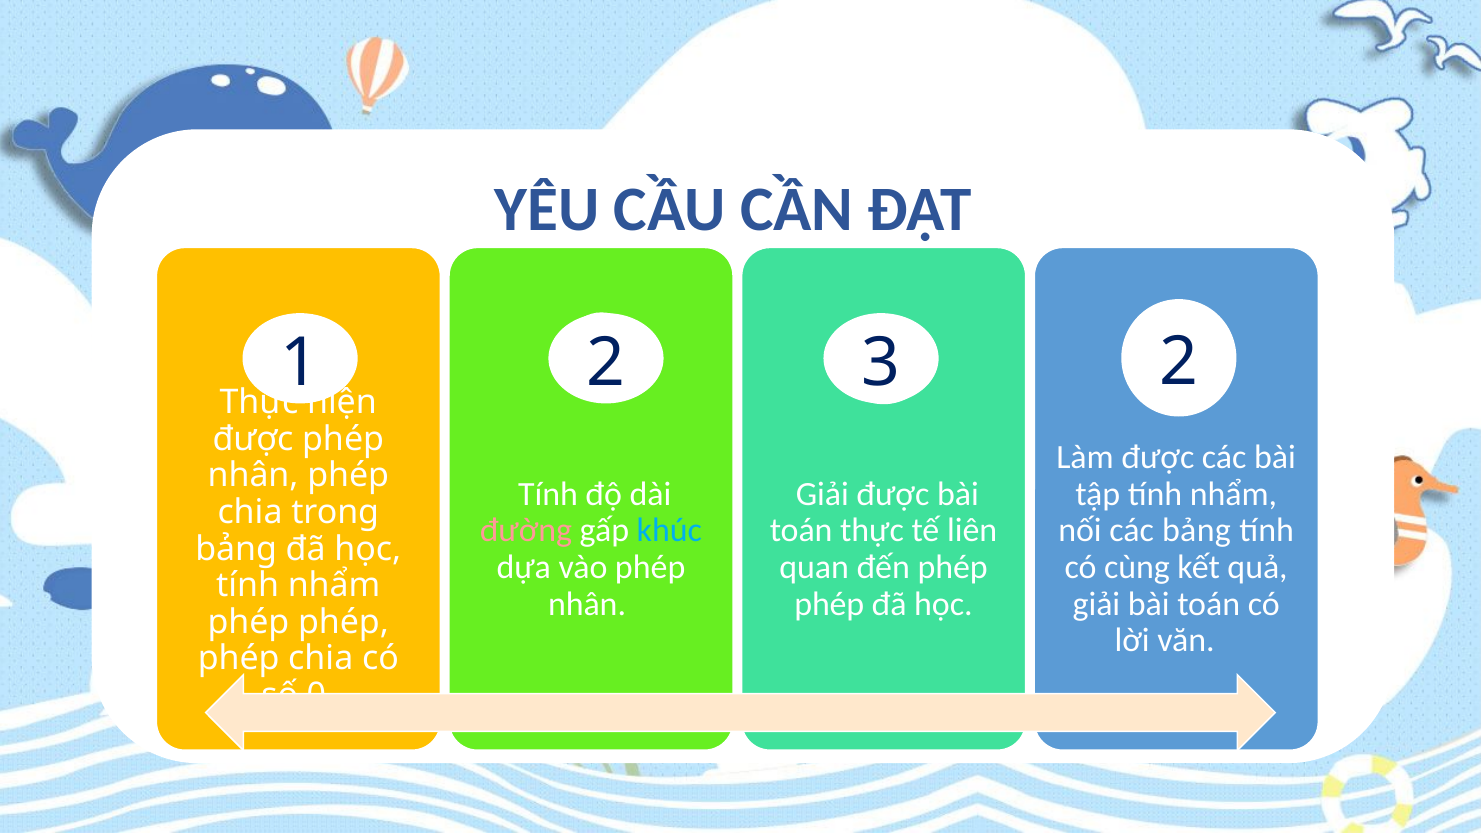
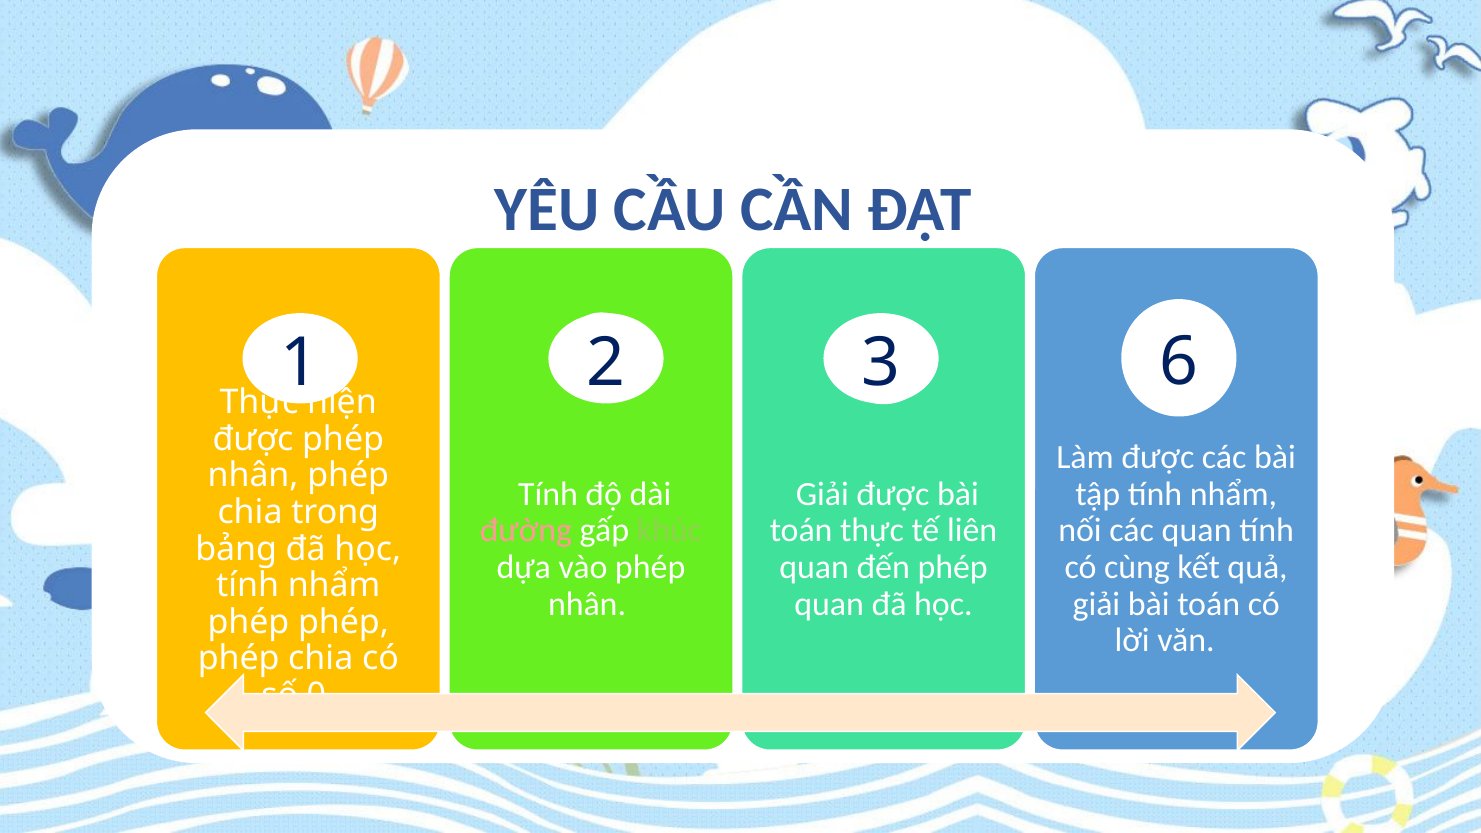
3 2: 2 -> 6 (1179, 363)
khúc colour: light blue -> light green (669, 531)
các bảng: bảng -> quan (1197, 531)
phép: phép -> quan (829, 604)
